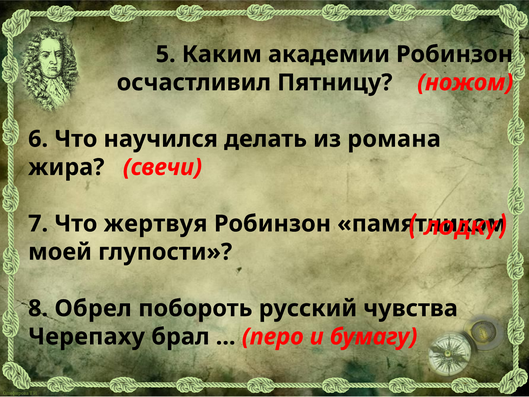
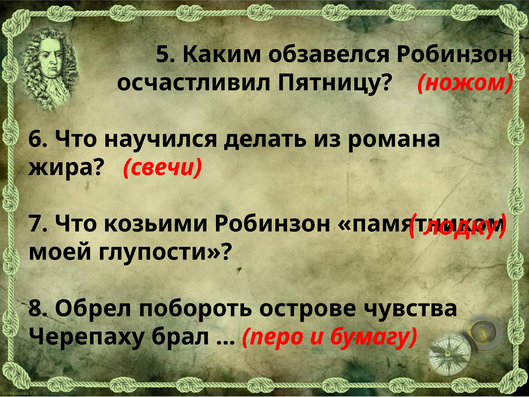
академии: академии -> обзавелся (329, 54)
жертвуя: жертвуя -> козьими (156, 224)
русский: русский -> острове (308, 308)
